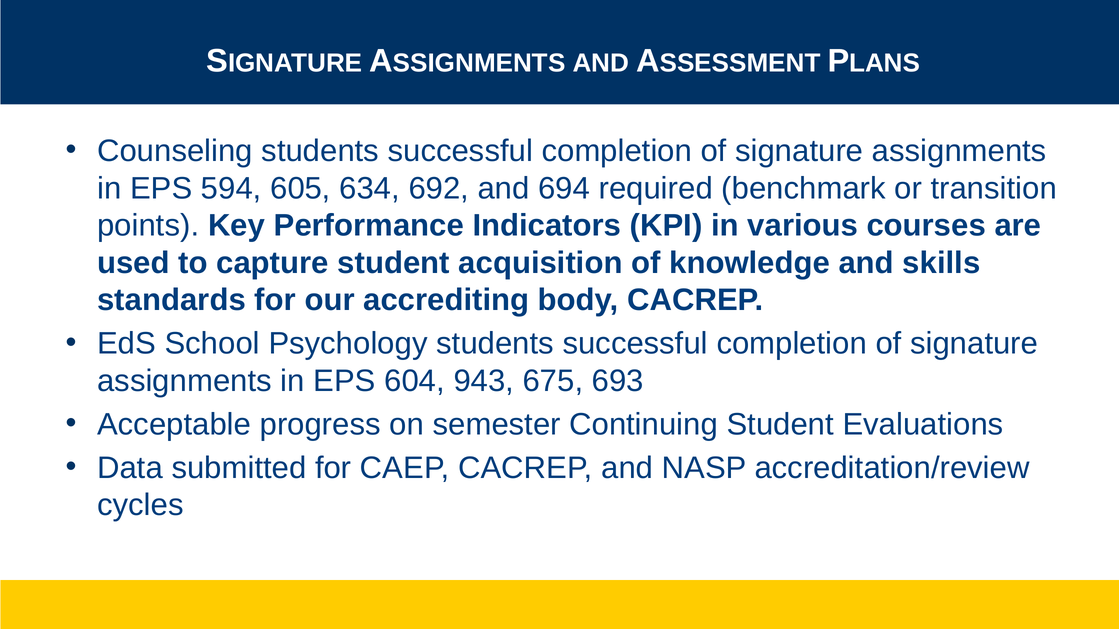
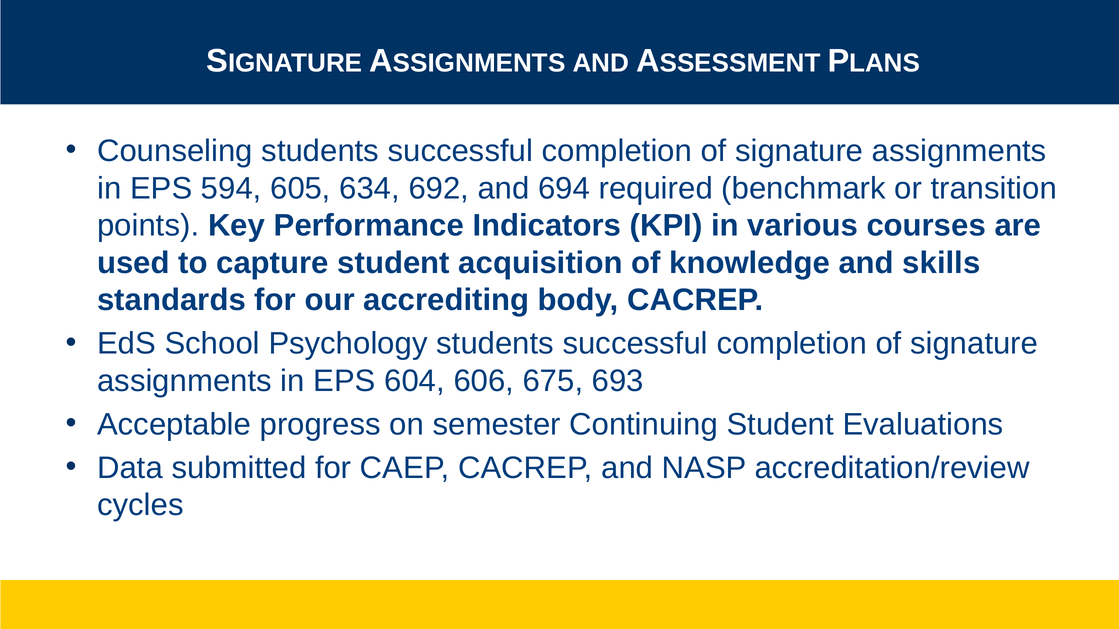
943: 943 -> 606 (484, 381)
